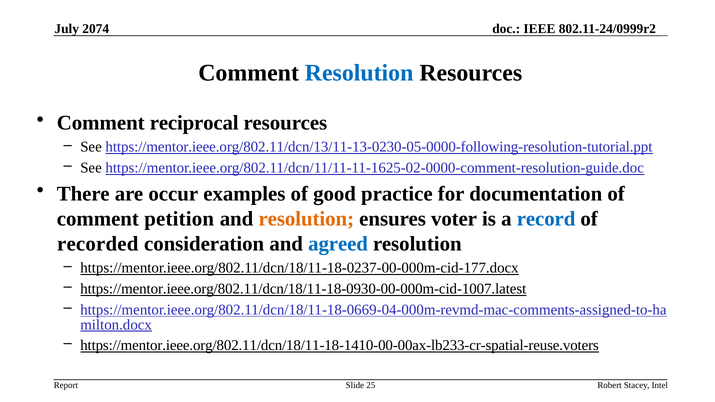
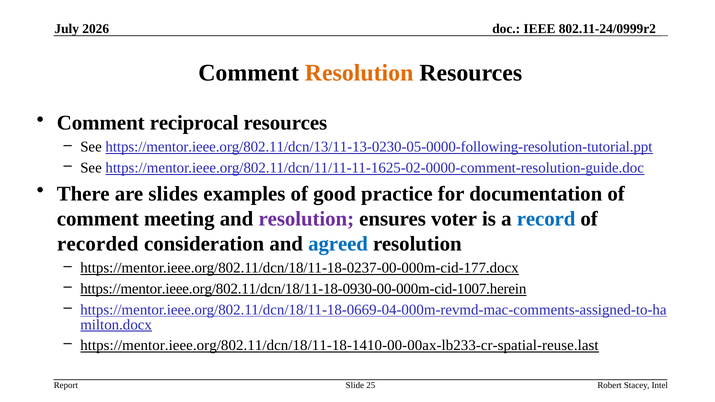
2074: 2074 -> 2026 (96, 29)
Resolution colour: blue -> orange (359, 73)
occur: occur -> slides (173, 194)
petition: petition -> meeting (179, 219)
resolution colour: orange -> purple (306, 219)
https://mentor.ieee.org/802.11/dcn/18/11-18-0930-00-000m-cid-1007.latest: https://mentor.ieee.org/802.11/dcn/18/11-18-0930-00-000m-cid-1007.latest -> https://mentor.ieee.org/802.11/dcn/18/11-18-0930-00-000m-cid-1007.herein (303, 289)
https://mentor.ieee.org/802.11/dcn/18/11-18-1410-00-00ax-lb233-cr-spatial-reuse.voters: https://mentor.ieee.org/802.11/dcn/18/11-18-1410-00-00ax-lb233-cr-spatial-reuse.voters -> https://mentor.ieee.org/802.11/dcn/18/11-18-1410-00-00ax-lb233-cr-spatial-reuse.last (339, 346)
